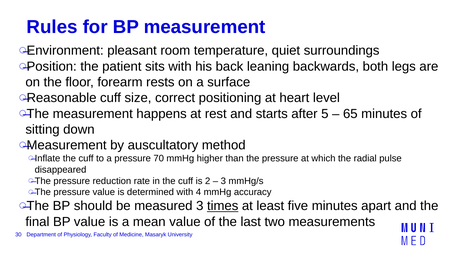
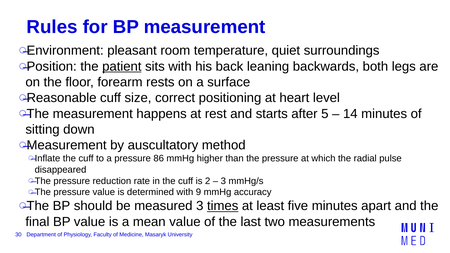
patient underline: none -> present (122, 66)
65: 65 -> 14 (350, 114)
70: 70 -> 86 (159, 158)
4: 4 -> 9 (198, 192)
